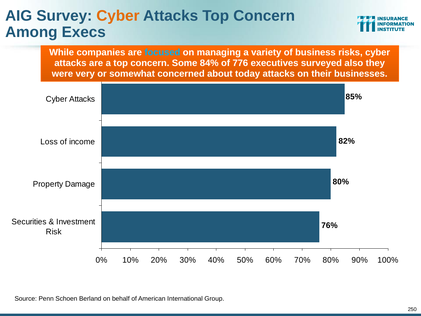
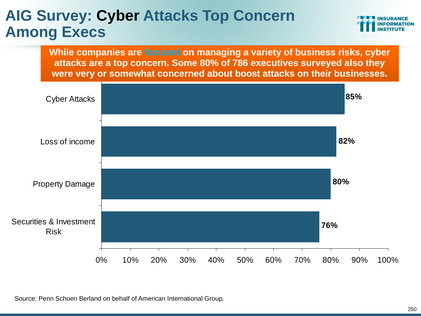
Cyber colour: orange -> black (118, 16)
Some 84%: 84% -> 80% (209, 63)
776: 776 -> 786 (240, 63)
today: today -> boost (248, 74)
